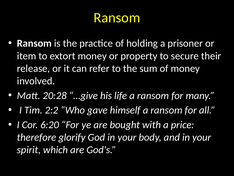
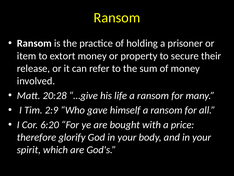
2:2: 2:2 -> 2:9 (52, 110)
